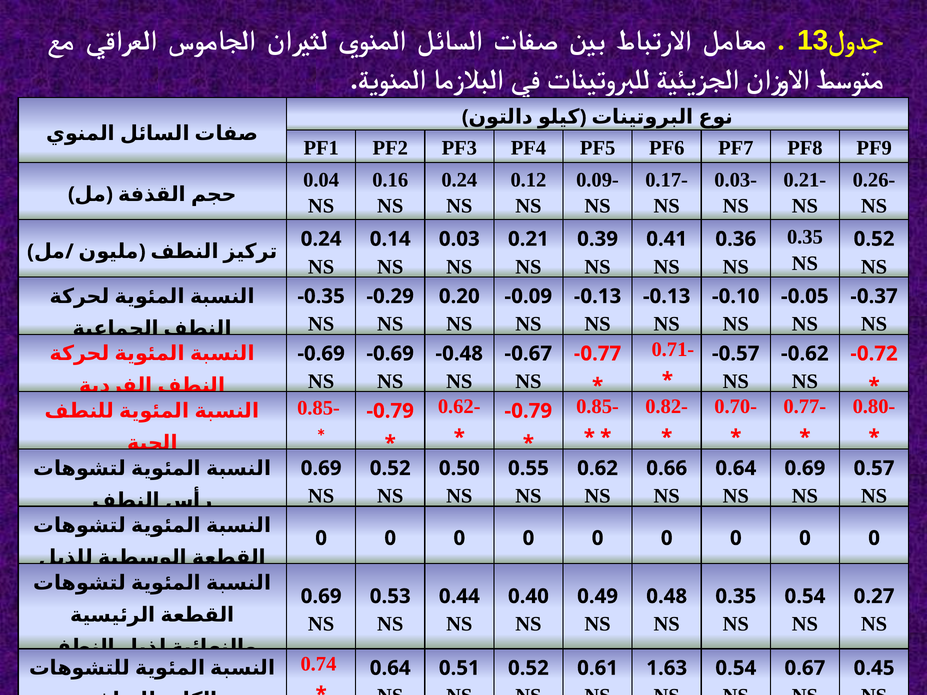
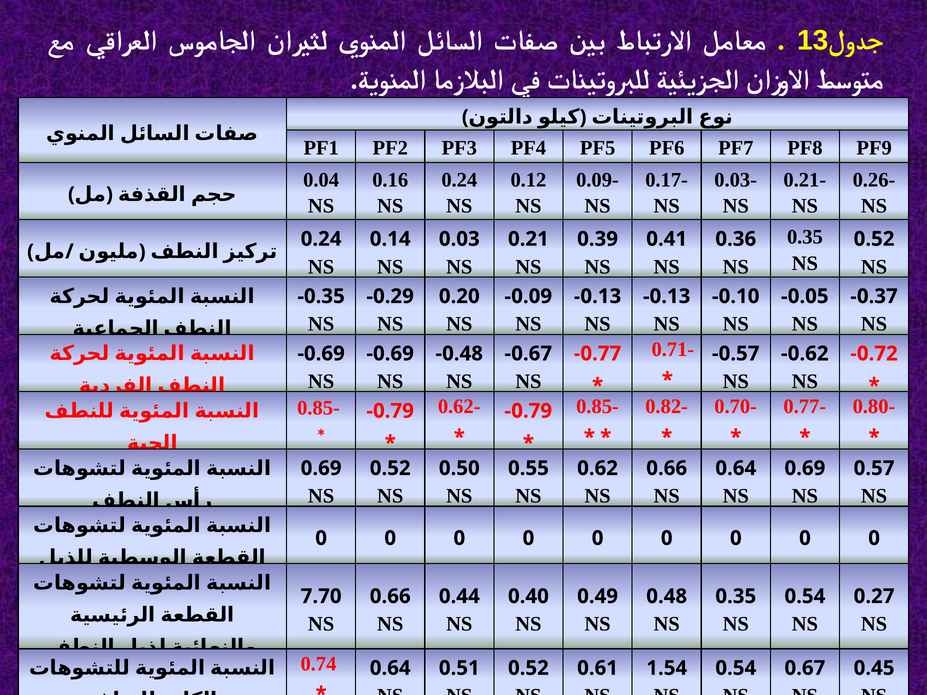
0.69: 0.69 -> 7.70 (321, 596)
0.53: 0.53 -> 0.66 (390, 596)
1.63: 1.63 -> 1.54 (667, 668)
